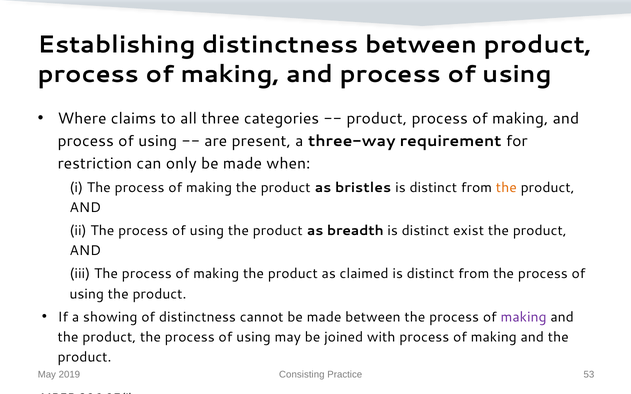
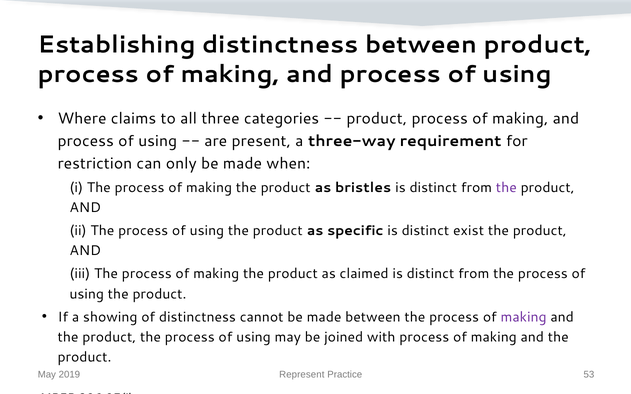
the colour: orange -> purple (506, 188)
breadth: breadth -> specific (355, 231)
Consisting: Consisting -> Represent (302, 375)
